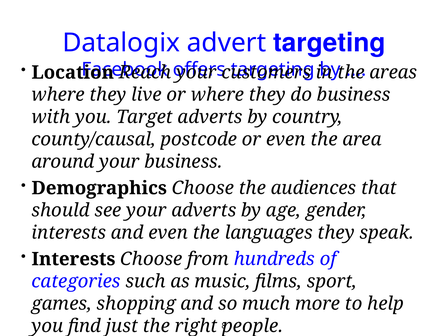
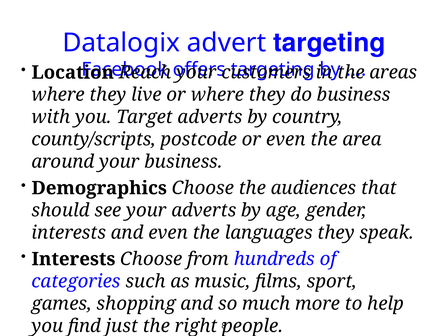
county/causal: county/causal -> county/scripts (94, 139)
